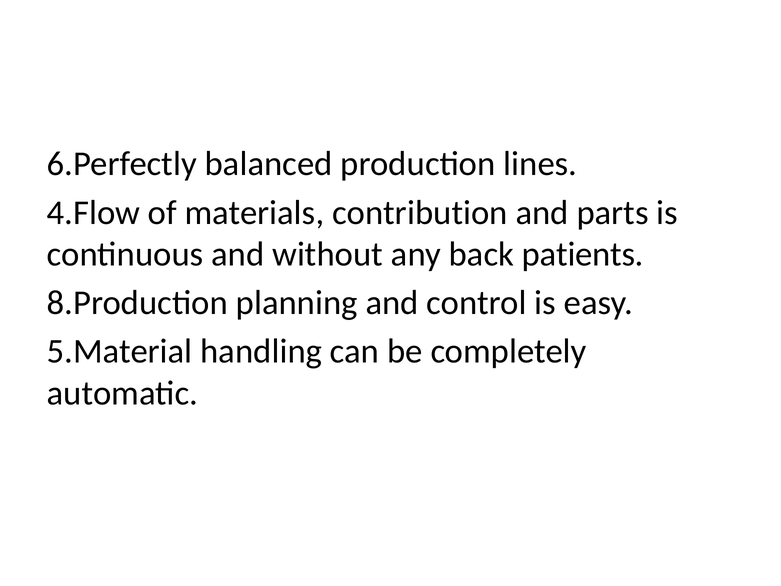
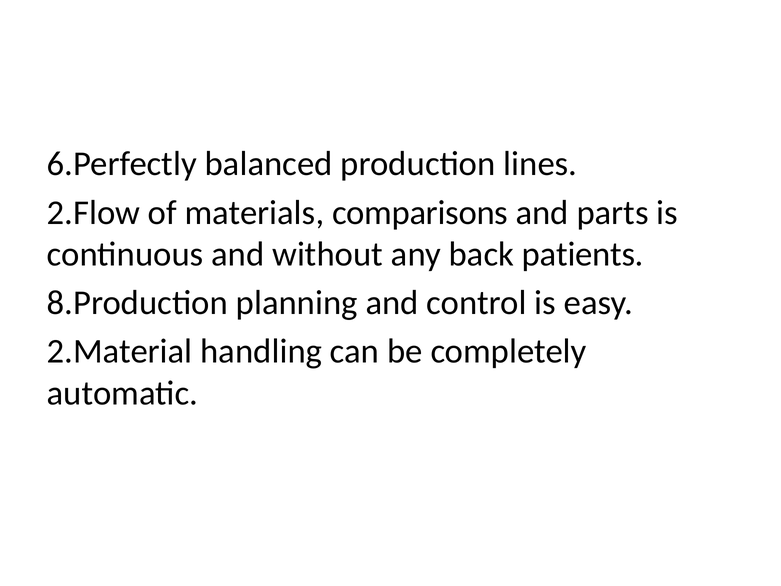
4.Flow: 4.Flow -> 2.Flow (93, 212)
contribution: contribution -> comparisons (420, 212)
5.Material: 5.Material -> 2.Material (120, 351)
